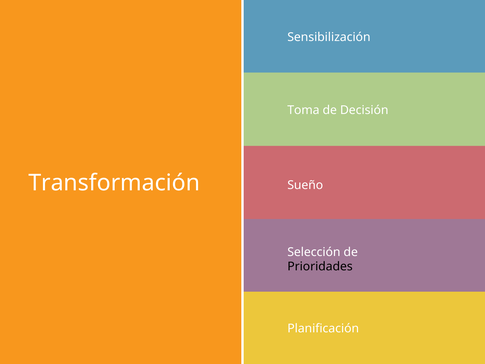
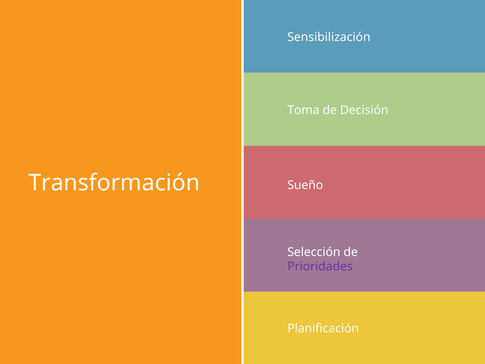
Prioridades colour: black -> purple (320, 266)
